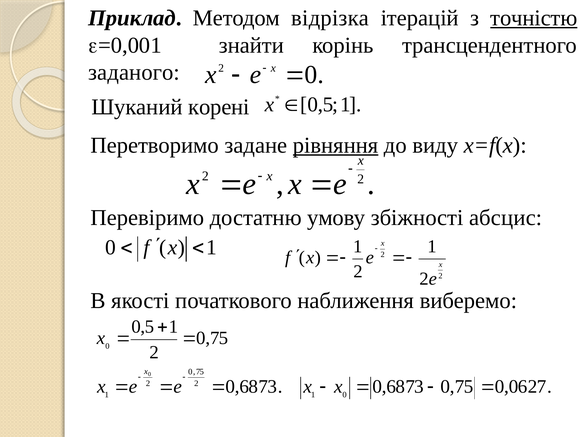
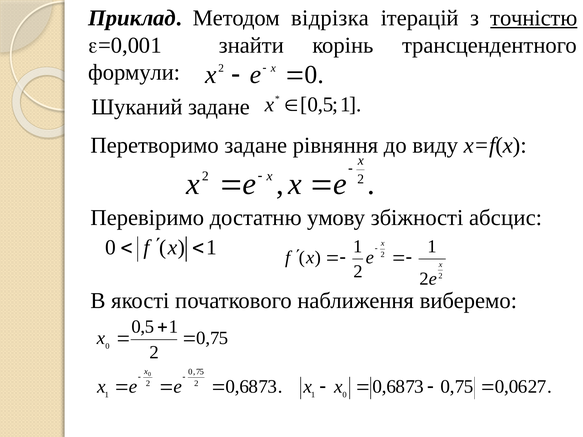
заданого: заданого -> формули (134, 72)
Шуканий корені: корені -> задане (219, 107)
рівняння underline: present -> none (336, 145)
